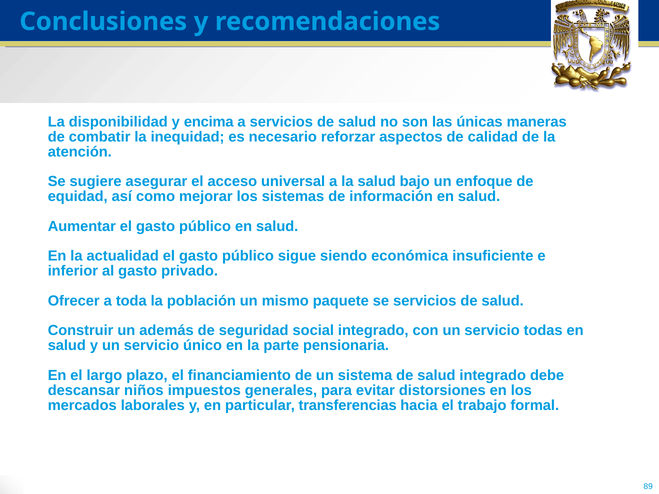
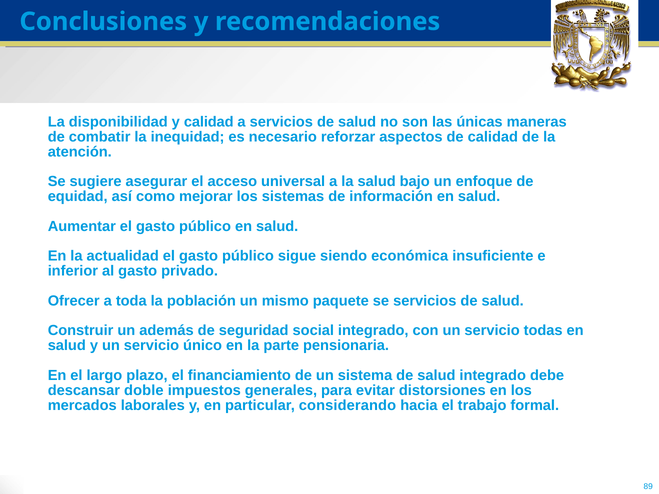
y encima: encima -> calidad (209, 122)
niños: niños -> doble (144, 390)
transferencias: transferencias -> considerando (347, 405)
